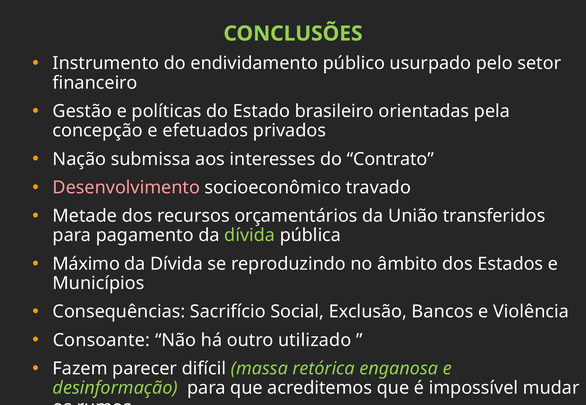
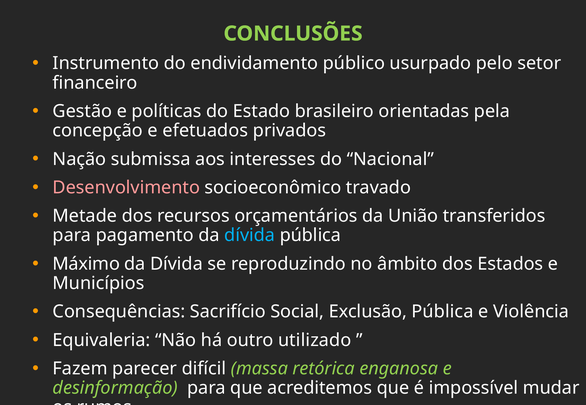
Contrato: Contrato -> Nacional (390, 159)
dívida colour: light green -> light blue (250, 236)
Exclusão Bancos: Bancos -> Pública (443, 312)
Consoante: Consoante -> Equivaleria (102, 341)
